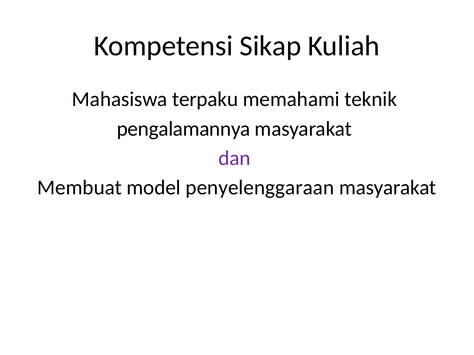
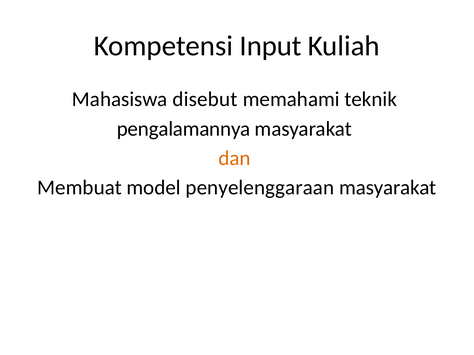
Sikap: Sikap -> Input (270, 46)
terpaku: terpaku -> disebut (205, 99)
dan colour: purple -> orange (235, 158)
